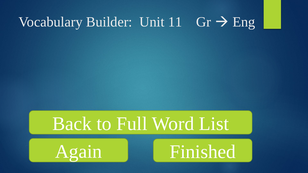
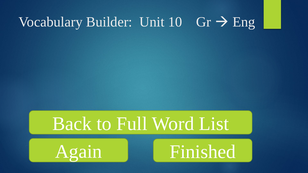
11: 11 -> 10 (175, 22)
